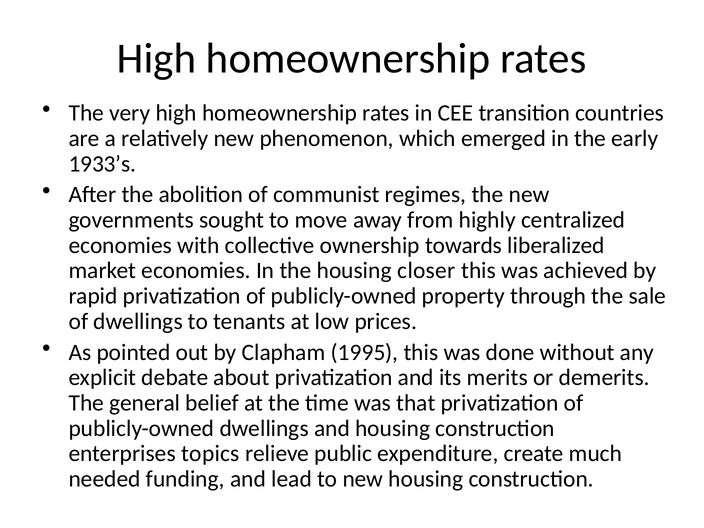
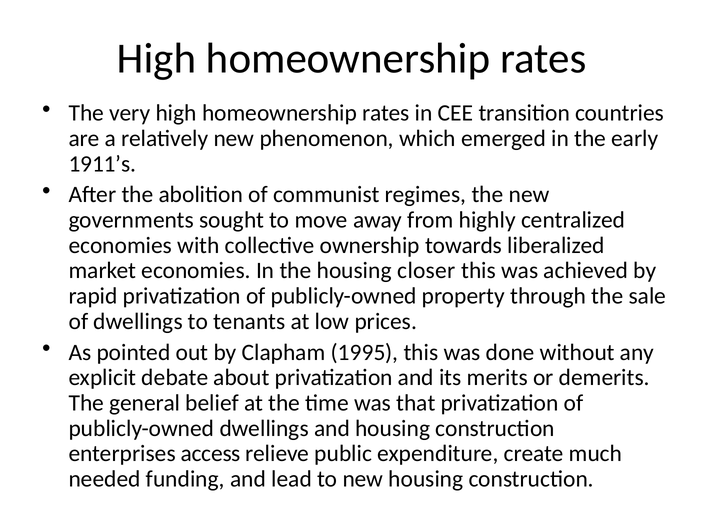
1933’s: 1933’s -> 1911’s (102, 164)
topics: topics -> access (211, 454)
